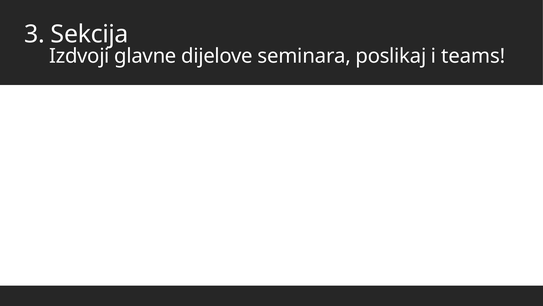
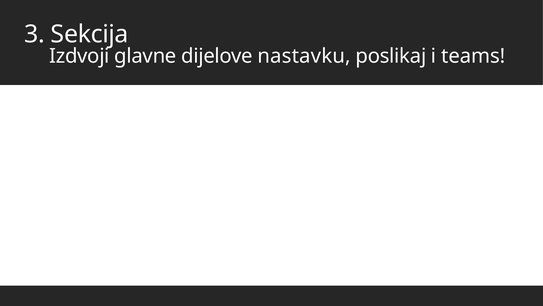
seminara: seminara -> nastavku (304, 56)
